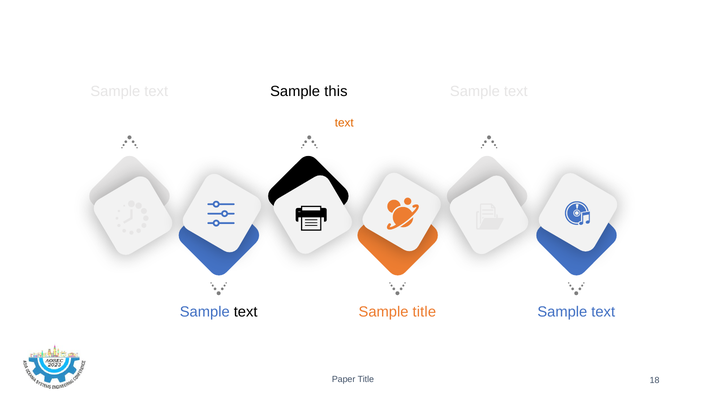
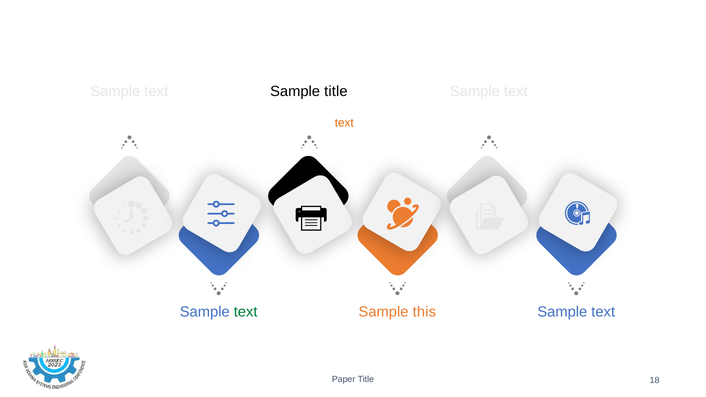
Sample this: this -> title (336, 91)
text colour: black -> green (246, 312)
Sample title: title -> this (424, 312)
